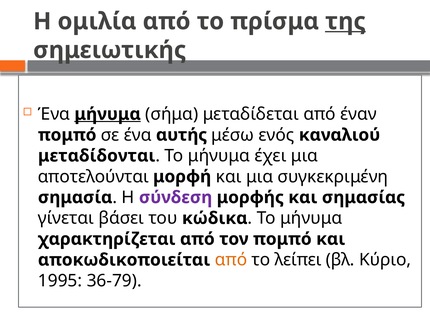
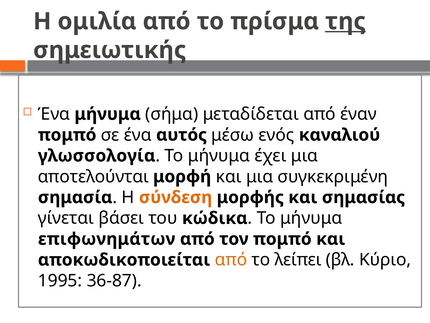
μήνυμα underline: present -> none (108, 114)
αυτής: αυτής -> αυτός (182, 135)
μεταδίδονται: μεταδίδονται -> γλωσσολογία (97, 156)
σύνδεση colour: purple -> orange (176, 197)
χαρακτηρίζεται: χαρακτηρίζεται -> επιφωνημάτων (107, 239)
36-79: 36-79 -> 36-87 (114, 280)
